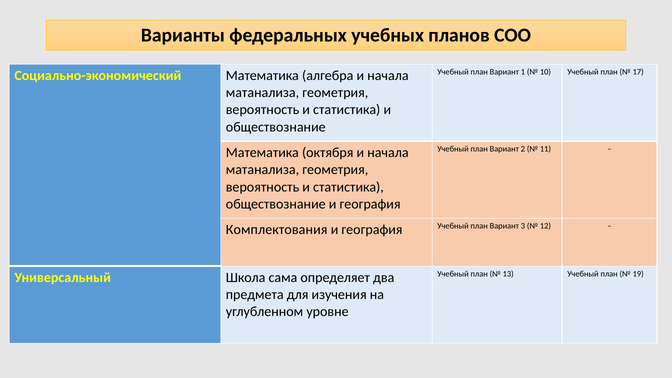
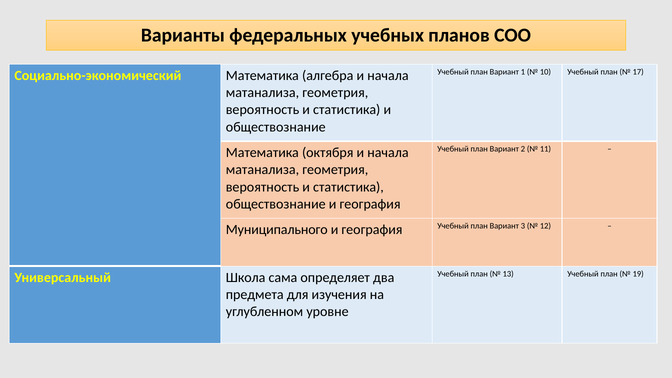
Комплектования: Комплектования -> Муниципального (277, 230)
